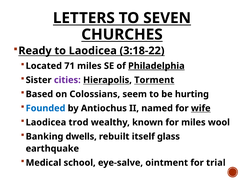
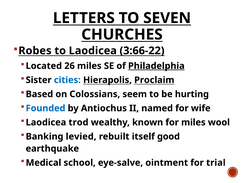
Ready: Ready -> Robes (35, 51)
3:18-22: 3:18-22 -> 3:66-22 (142, 51)
71: 71 -> 26 (70, 66)
cities colour: purple -> blue (67, 80)
Torment: Torment -> Proclaim (154, 80)
wife underline: present -> none (201, 108)
dwells: dwells -> levied (81, 137)
glass: glass -> good (168, 137)
